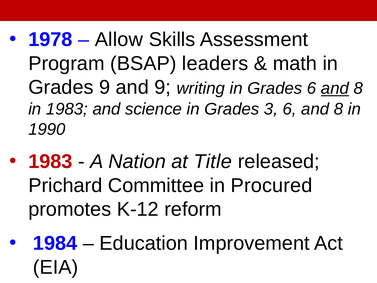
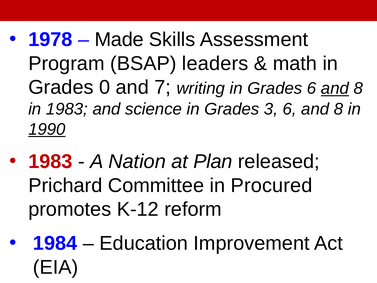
Allow: Allow -> Made (119, 40)
Grades 9: 9 -> 0 (105, 87)
and 9: 9 -> 7 (163, 87)
1990 underline: none -> present (47, 129)
Title: Title -> Plan (213, 161)
